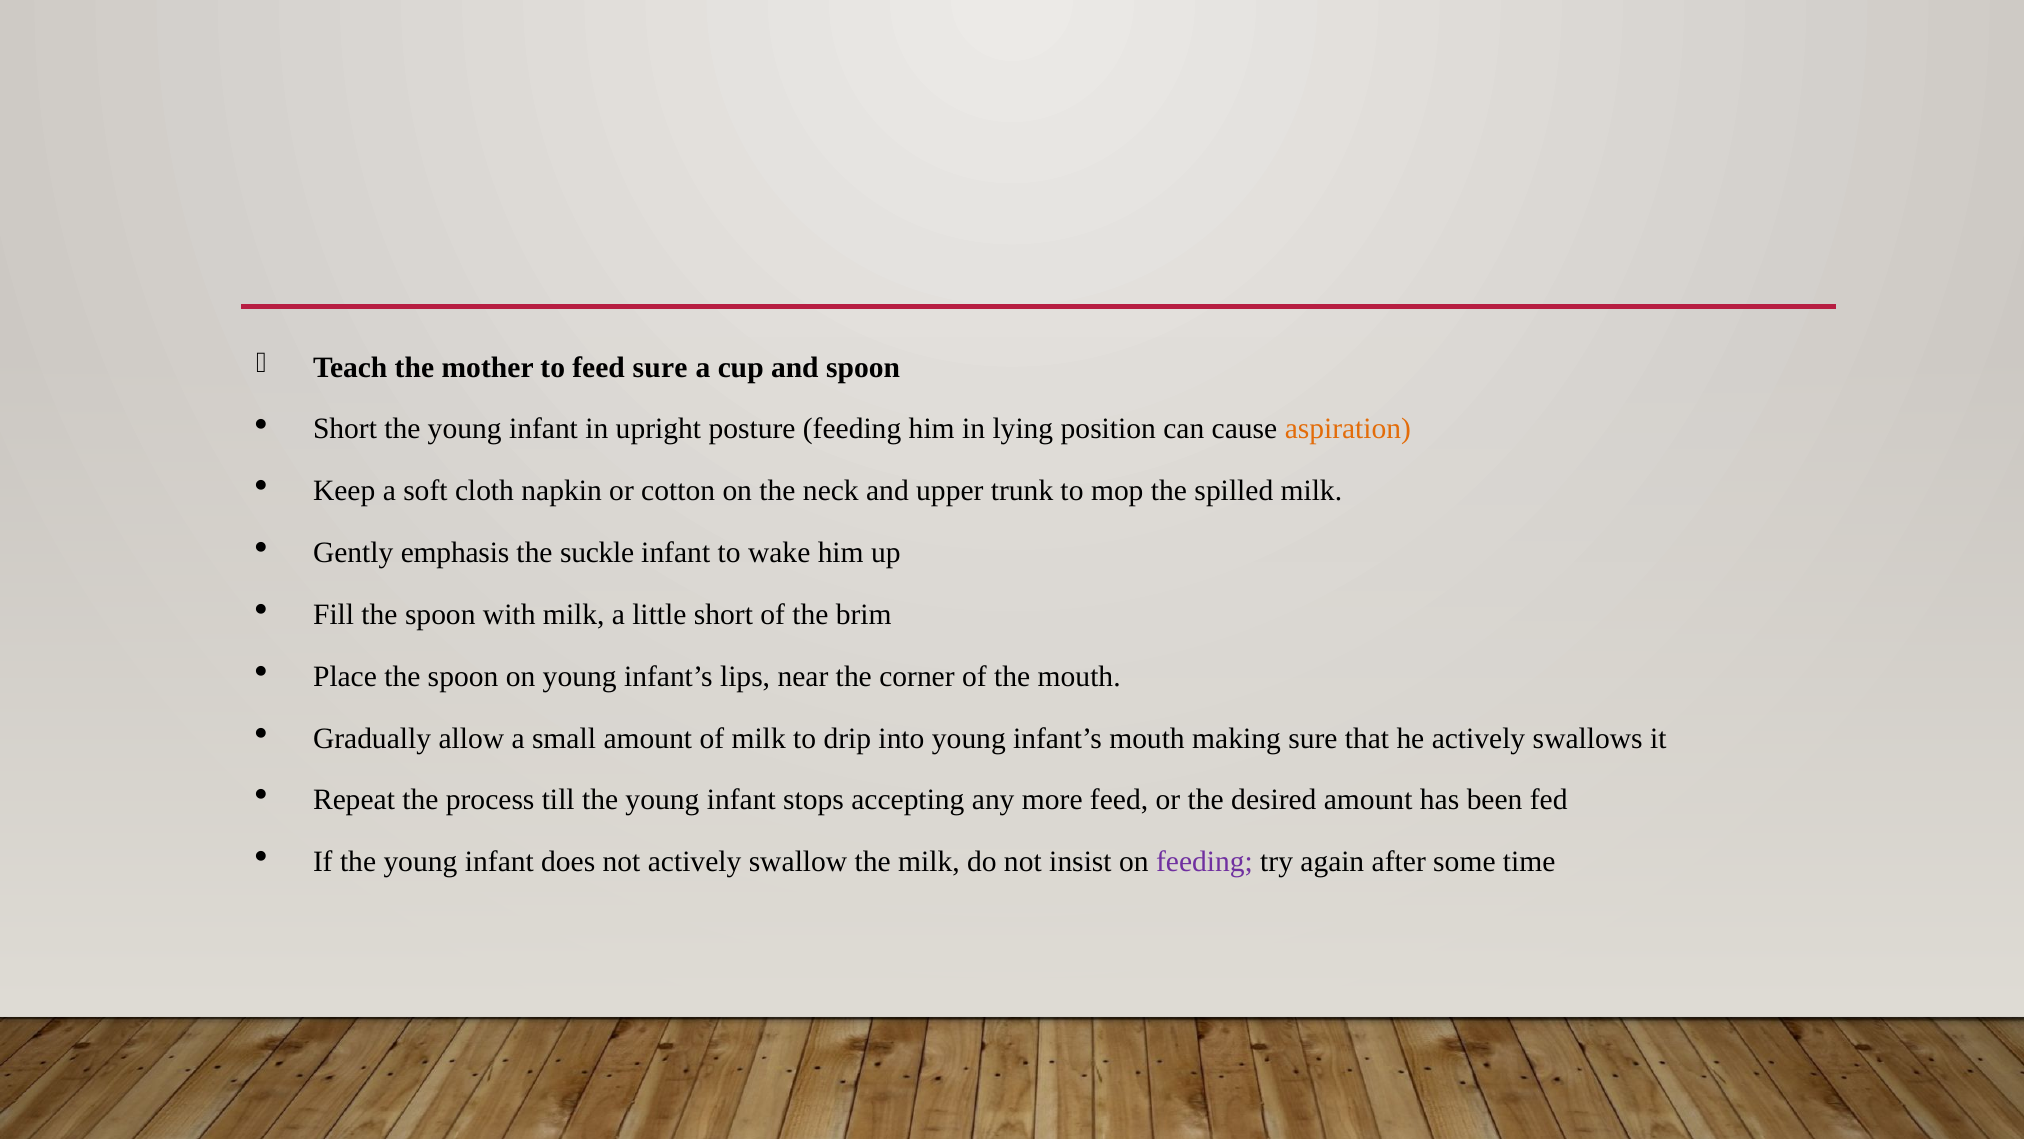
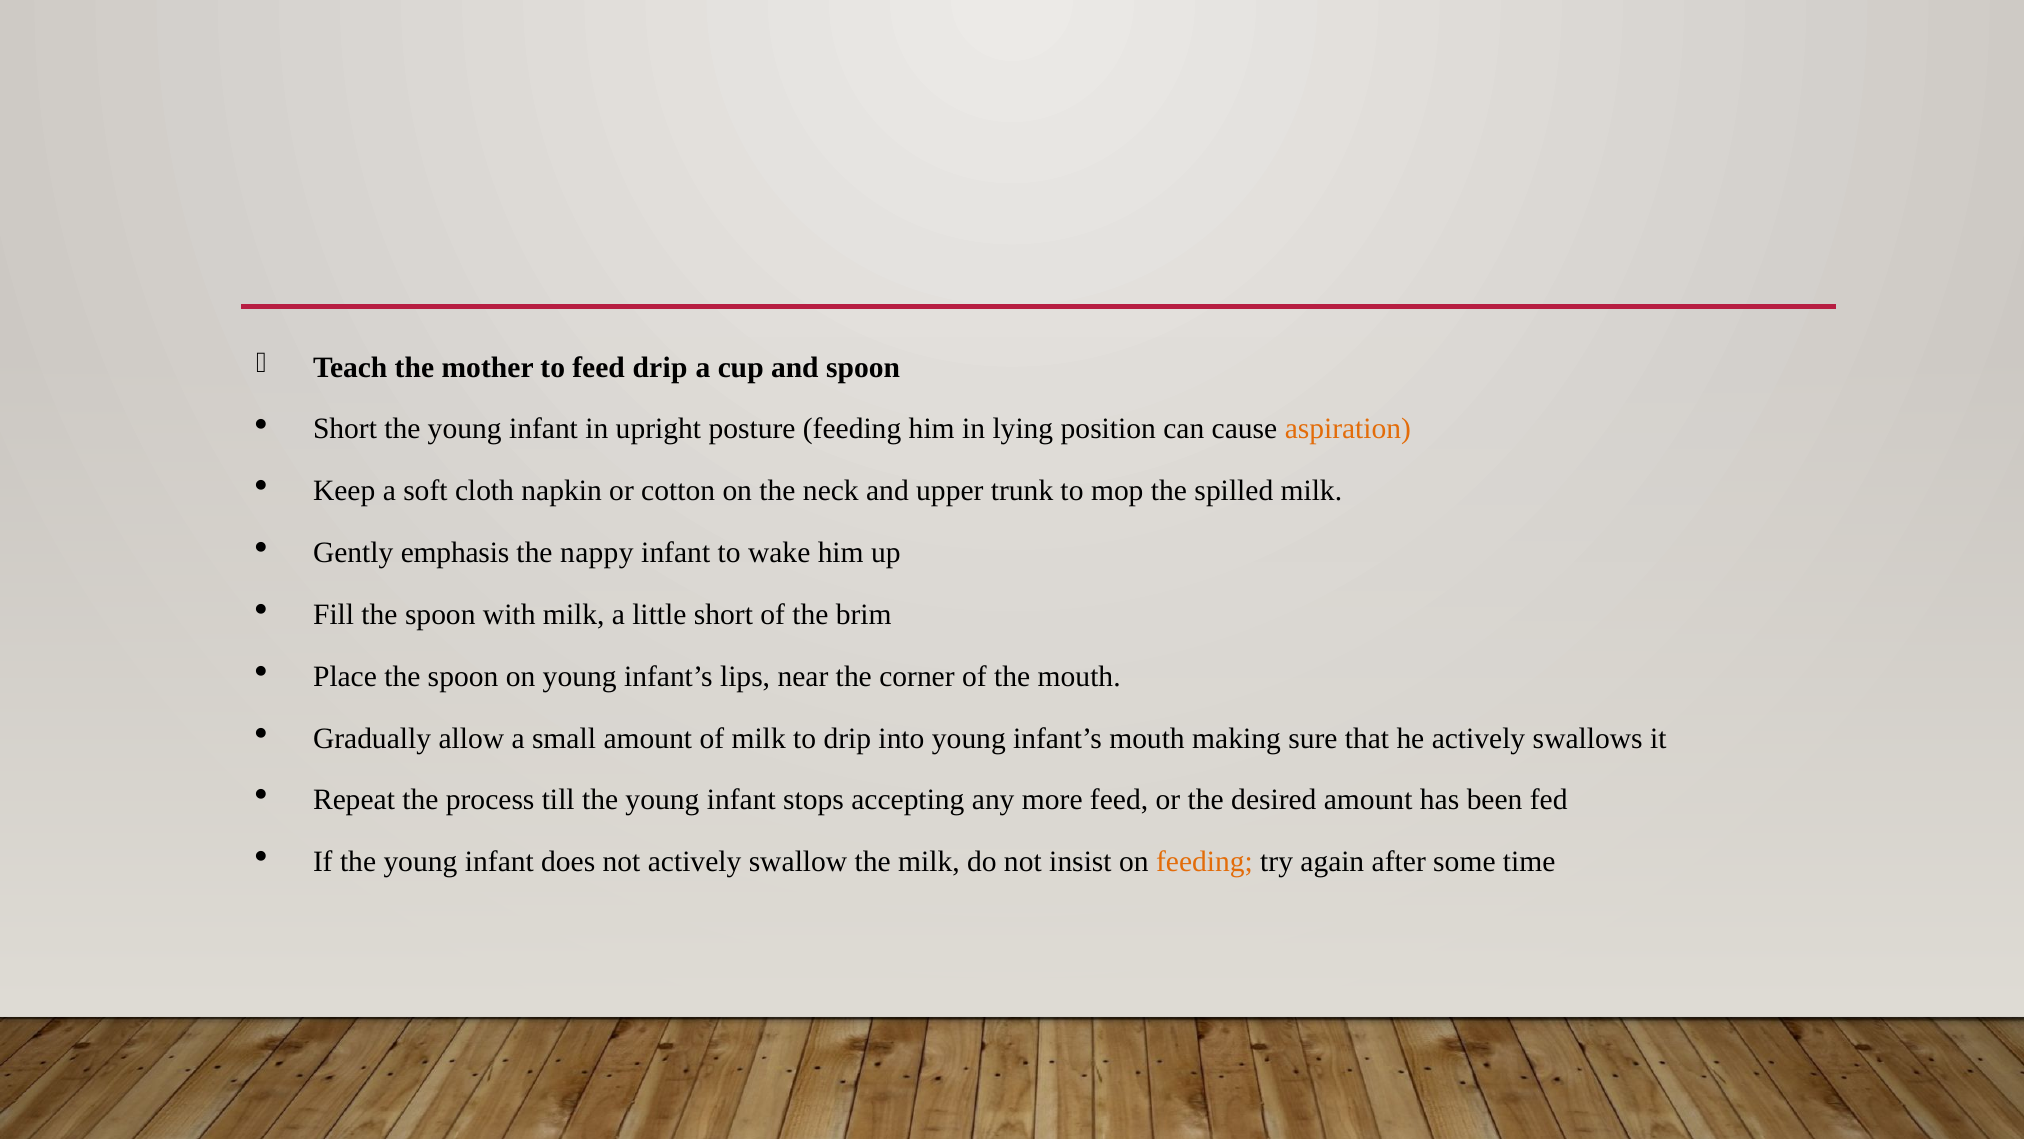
feed sure: sure -> drip (660, 367)
suckle: suckle -> nappy (597, 553)
feeding colour: purple -> orange (1204, 862)
